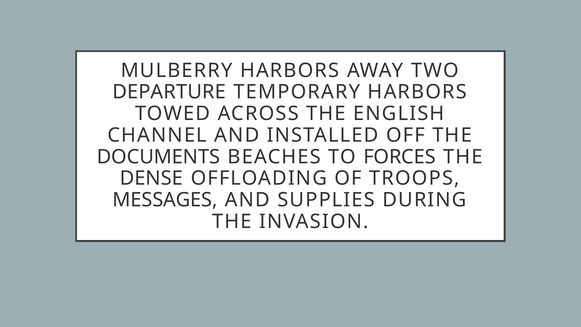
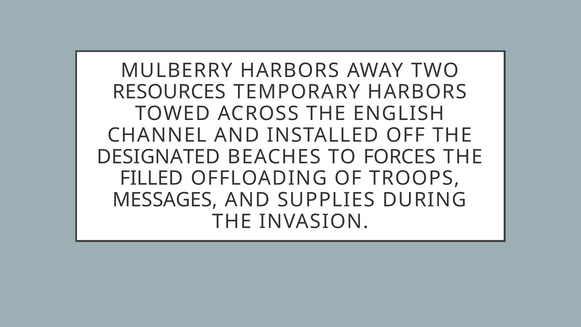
DEPARTURE: DEPARTURE -> RESOURCES (169, 92)
DOCUMENTS: DOCUMENTS -> DESIGNATED (158, 157)
DENSE: DENSE -> FILLED (151, 178)
